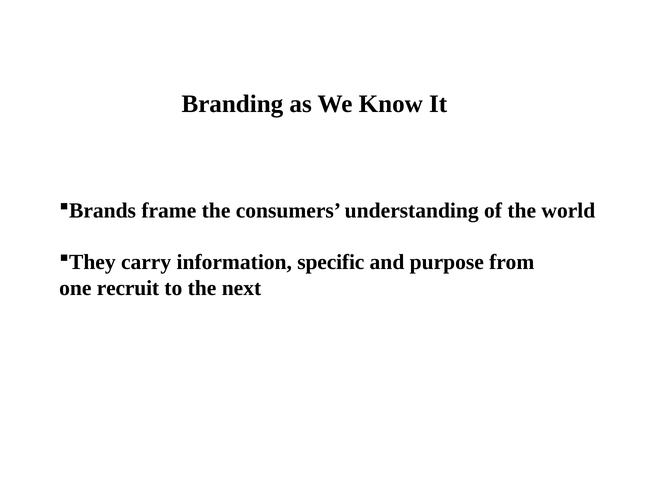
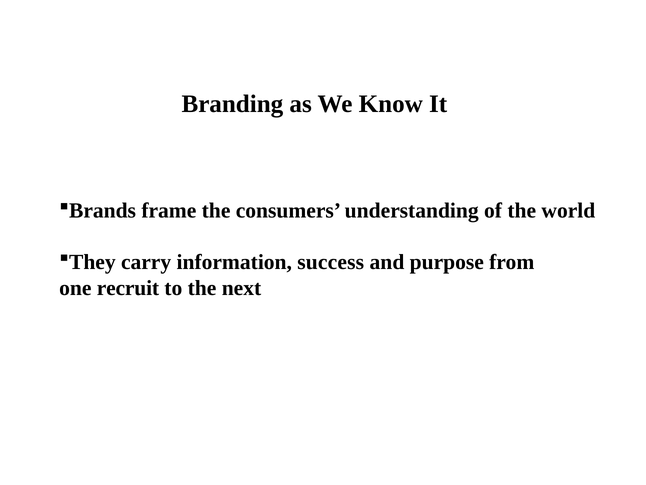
specific: specific -> success (331, 262)
